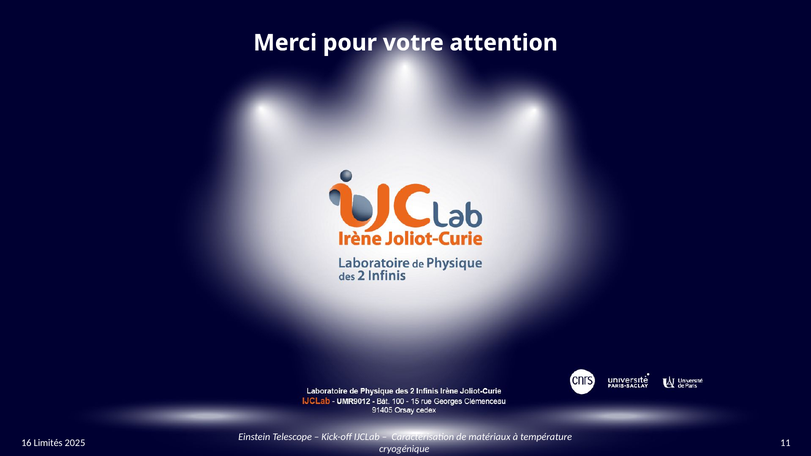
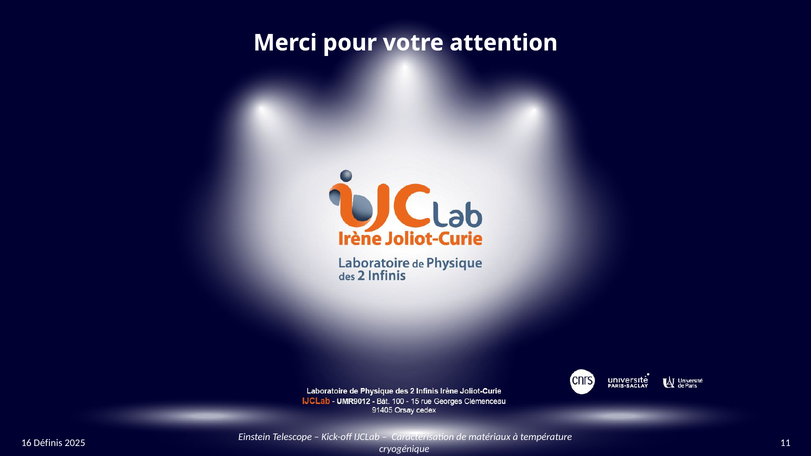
Limités: Limités -> Définis (48, 443)
